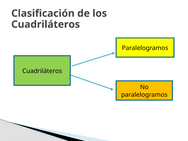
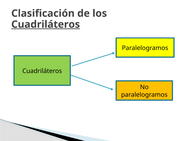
Cuadriláteros underline: none -> present (46, 24)
